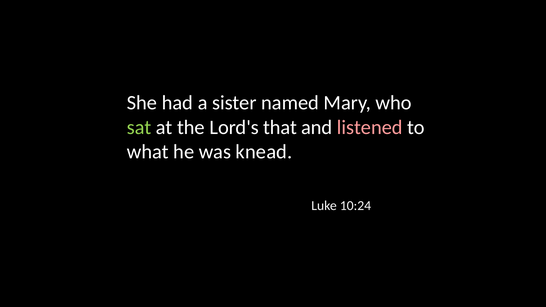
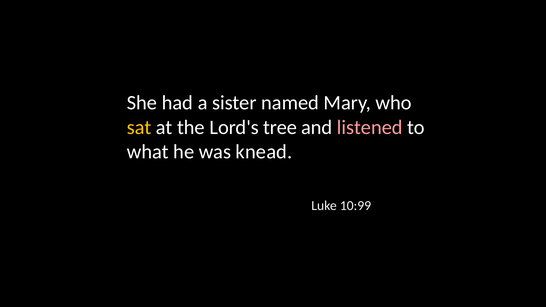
sat colour: light green -> yellow (139, 127)
that: that -> tree (280, 127)
10:24: 10:24 -> 10:99 (355, 206)
